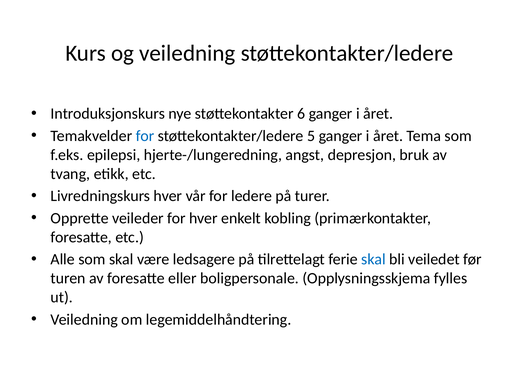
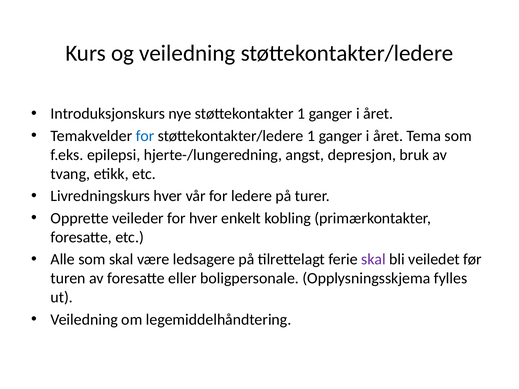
støttekontakter 6: 6 -> 1 (301, 114)
støttekontakter/ledere 5: 5 -> 1 (311, 136)
skal colour: blue -> purple (374, 259)
